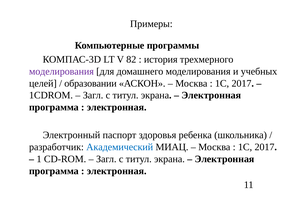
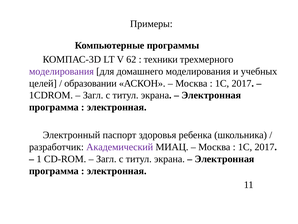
82: 82 -> 62 (131, 59)
история: история -> техники (161, 59)
Академический colour: blue -> purple (120, 147)
